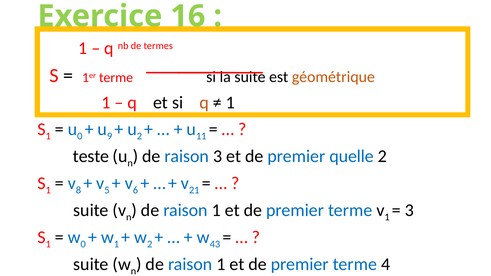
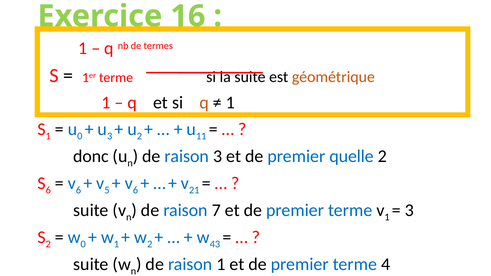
9: 9 -> 3 (110, 136)
teste: teste -> donc (91, 156)
1: 1 -> 6 (48, 190)
8: 8 -> 6 (78, 190)
1: 1 -> 7 (216, 210)
1: 1 -> 2 (48, 244)
